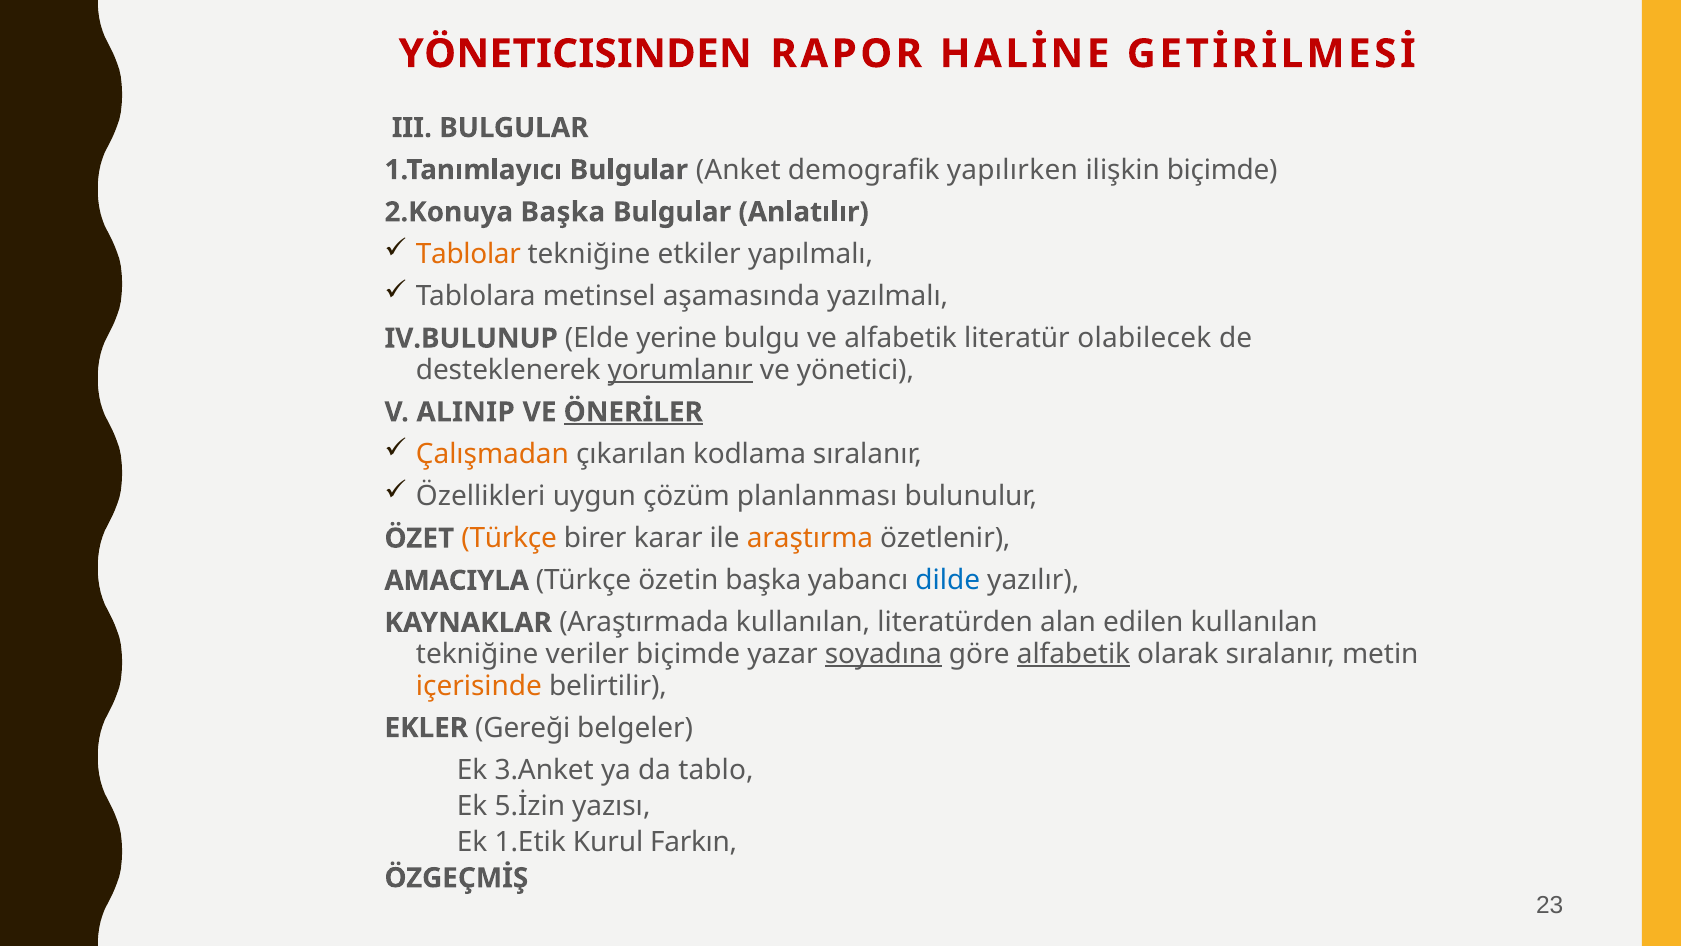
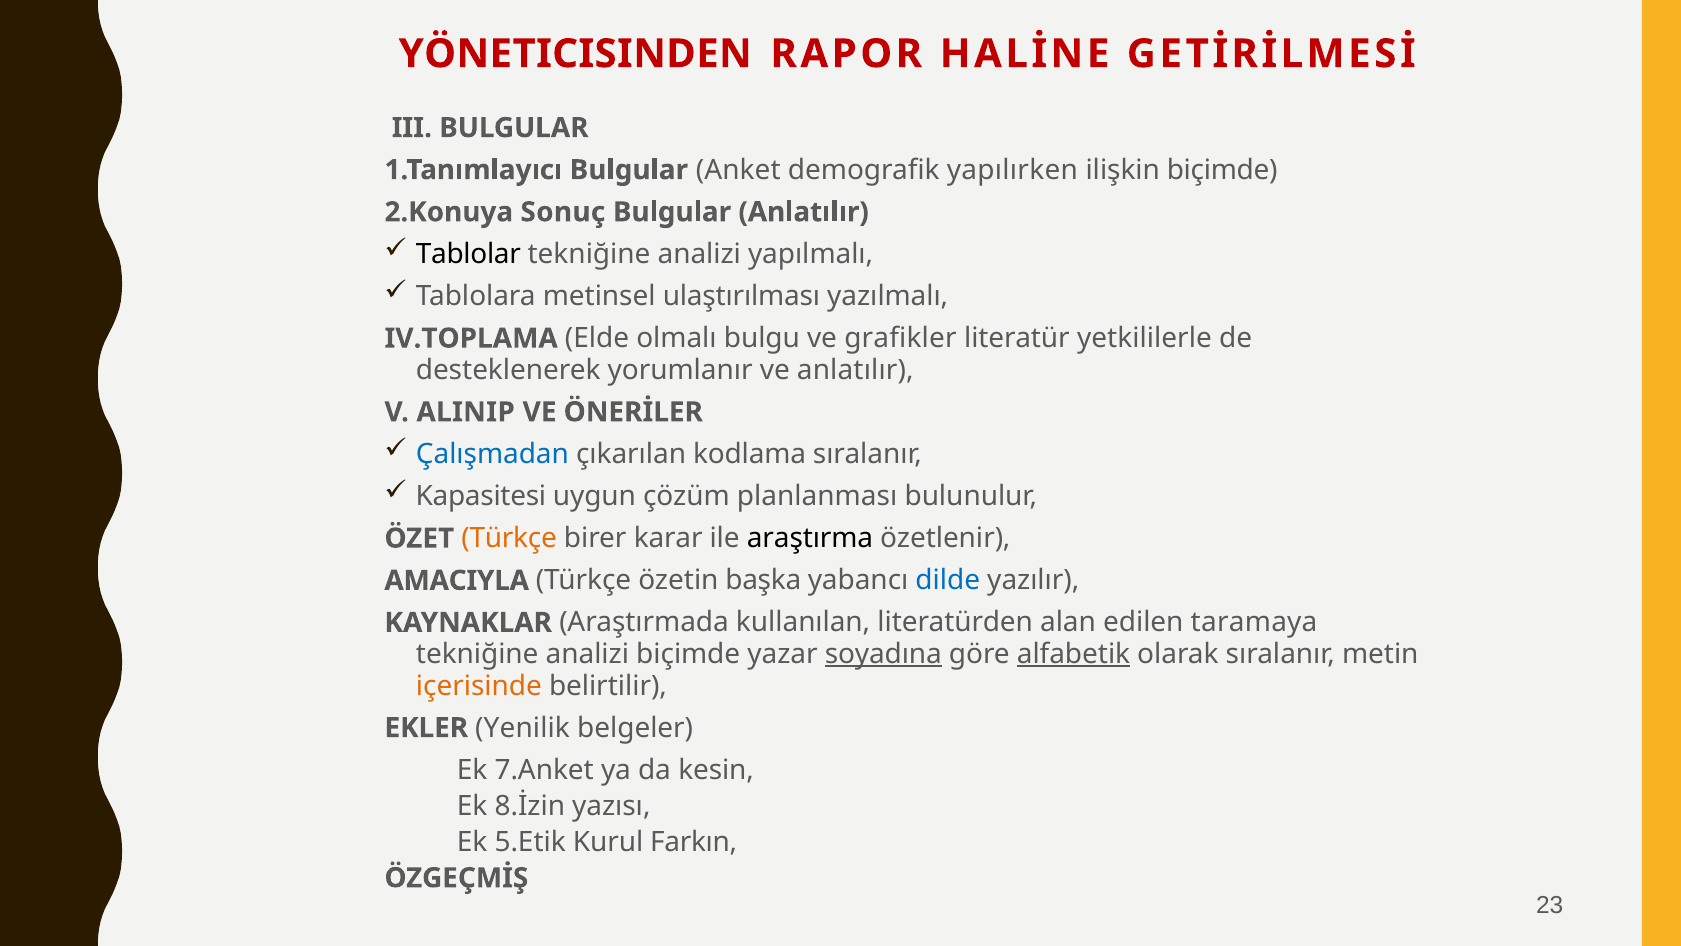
2.Konuya Başka: Başka -> Sonuç (563, 212)
Tablolar colour: orange -> black (468, 254)
etkiler: etkiler -> analizi (699, 254)
aşamasında: aşamasında -> ulaştırılması (741, 296)
IV.BULUNUP: IV.BULUNUP -> IV.TOPLAMA (471, 338)
yerine: yerine -> olmalı (676, 338)
ve alfabetik: alfabetik -> grafikler (900, 338)
olabilecek: olabilecek -> yetkililerle (1144, 338)
yorumlanır underline: present -> none (680, 370)
ve yönetici: yönetici -> anlatılır (855, 370)
ÖNERİLER underline: present -> none (633, 412)
Çalışmadan colour: orange -> blue (492, 454)
Özellikleri: Özellikleri -> Kapasitesi (481, 496)
araştırma colour: orange -> black (810, 538)
edilen kullanılan: kullanılan -> taramaya (1254, 622)
veriler: veriler -> analizi (587, 654)
Gereği: Gereği -> Yenilik (523, 728)
3.Anket: 3.Anket -> 7.Anket (544, 770)
tablo: tablo -> kesin (716, 770)
5.İzin: 5.İzin -> 8.İzin (530, 806)
1.Etik: 1.Etik -> 5.Etik (530, 842)
